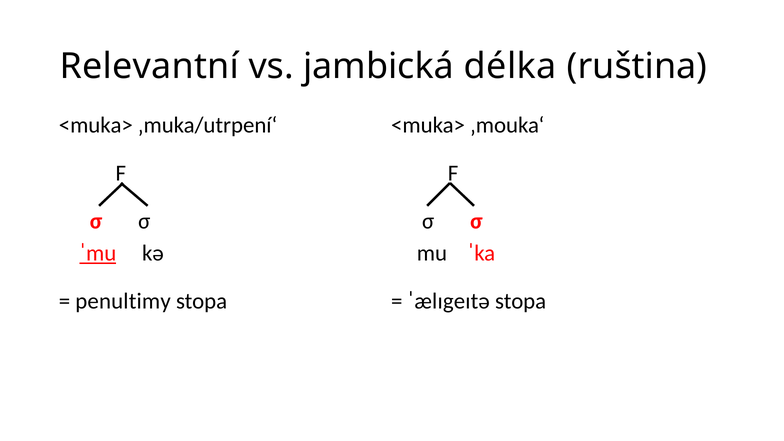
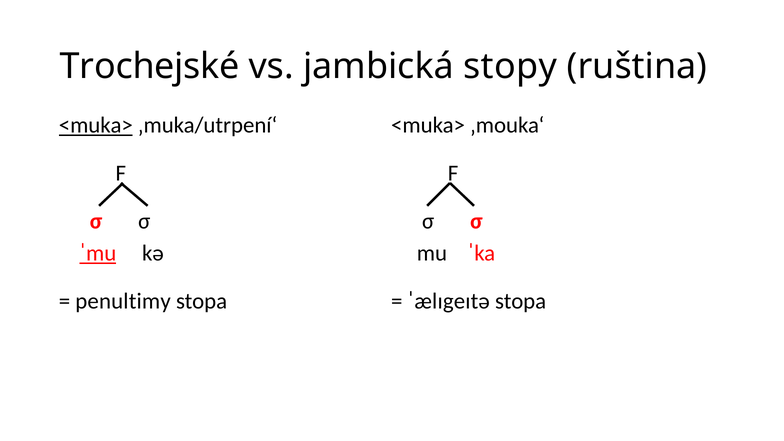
Relevantní: Relevantní -> Trochejské (150, 66)
délka: délka -> stopy (510, 66)
<muka> underline: none -> present (96, 125)
